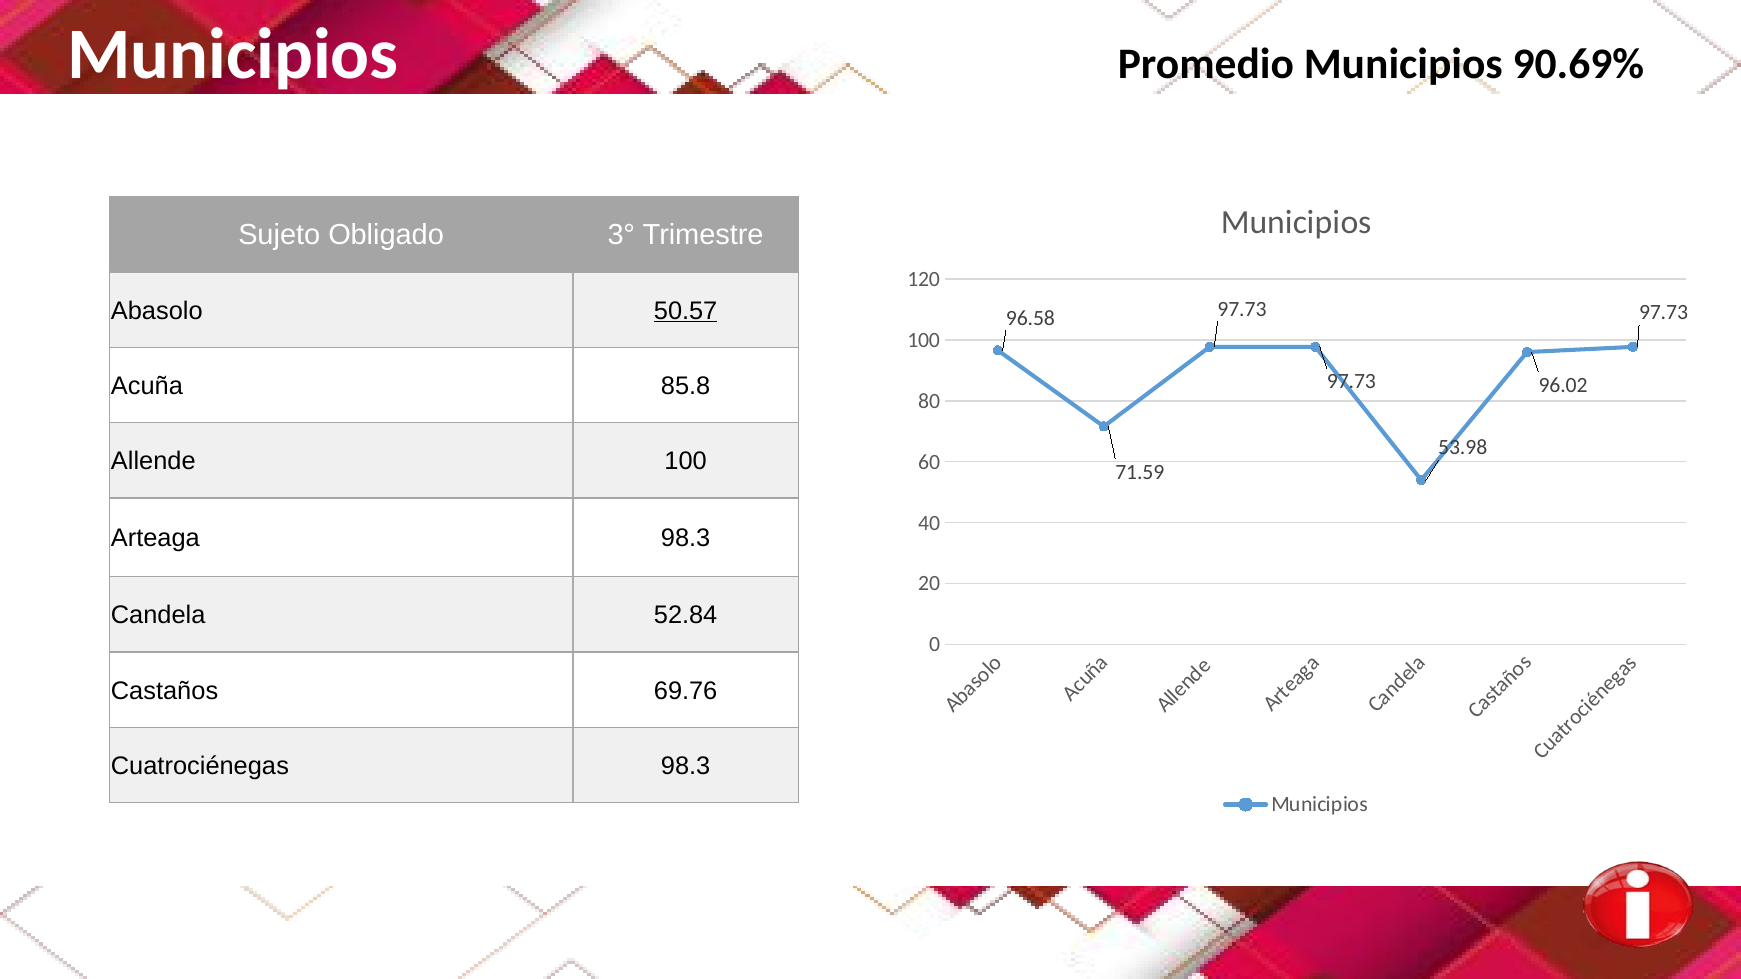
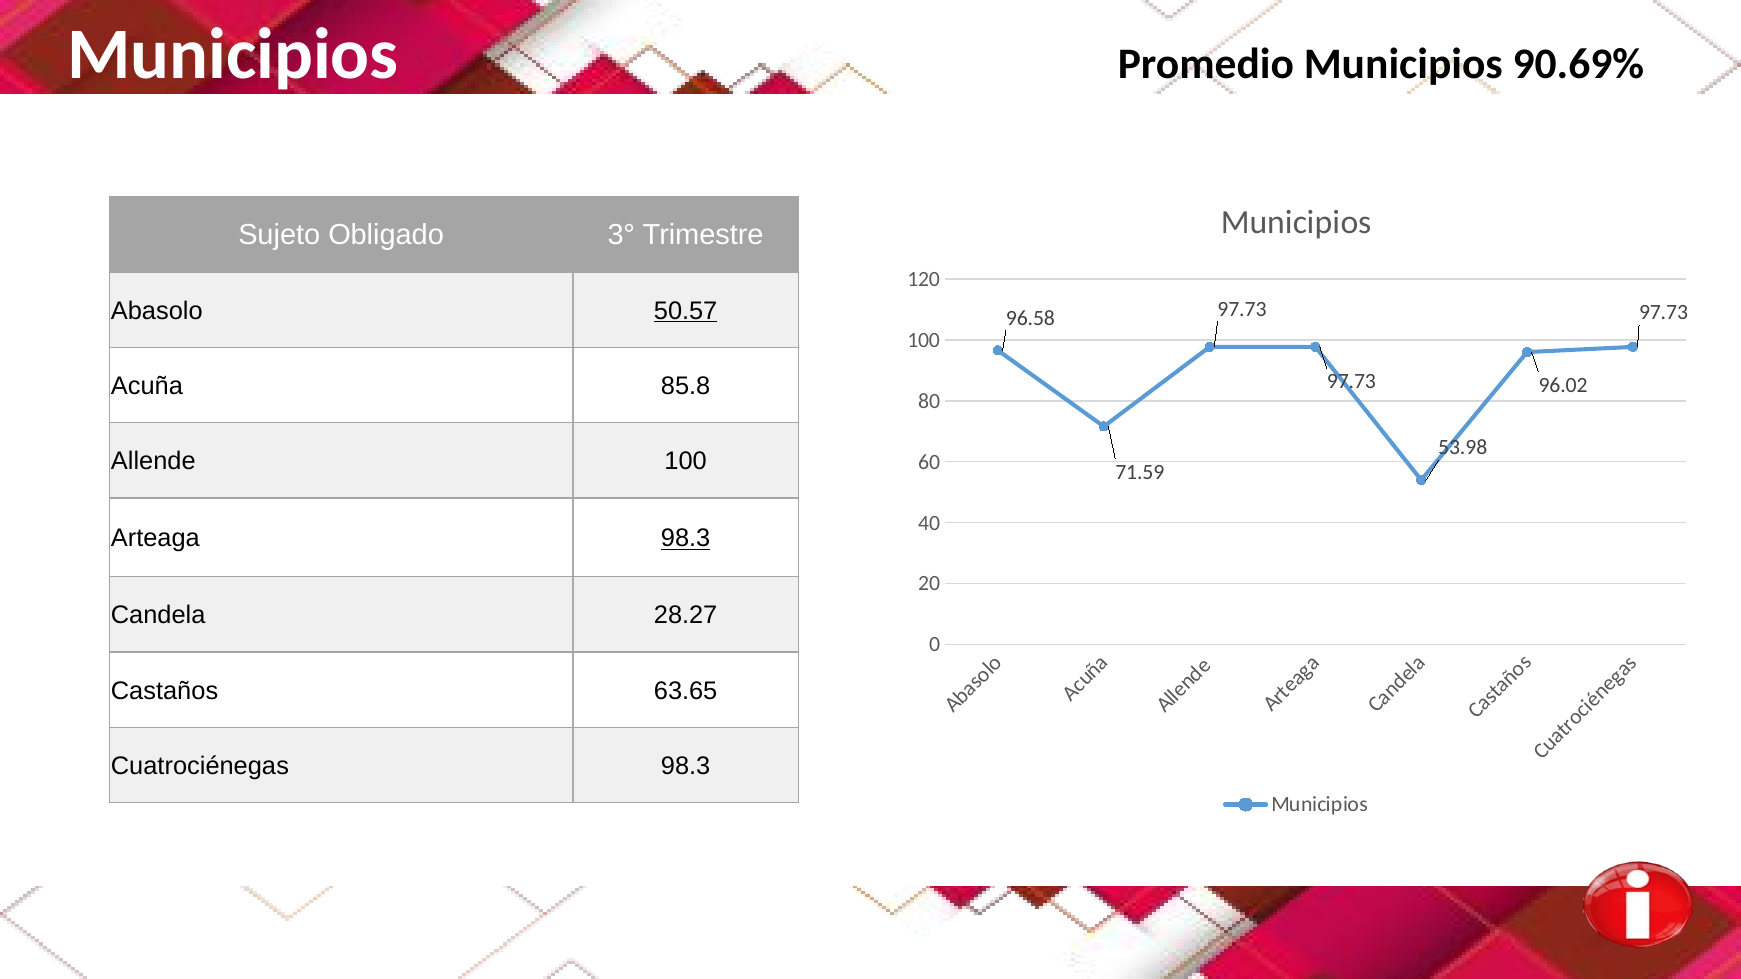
98.3 underline: none -> present (686, 539)
52.84: 52.84 -> 28.27 (686, 615)
69.76: 69.76 -> 63.65 (686, 691)
